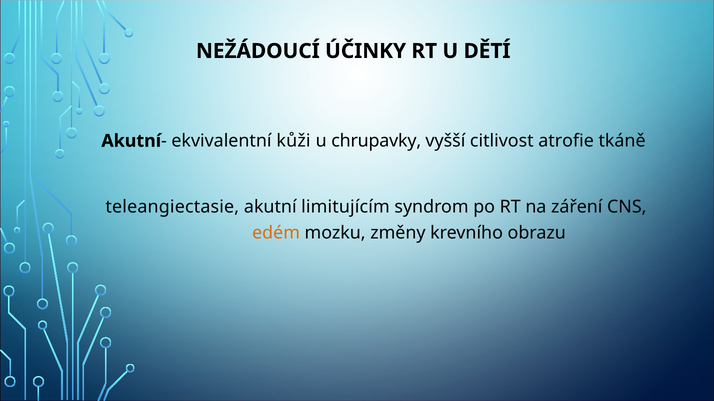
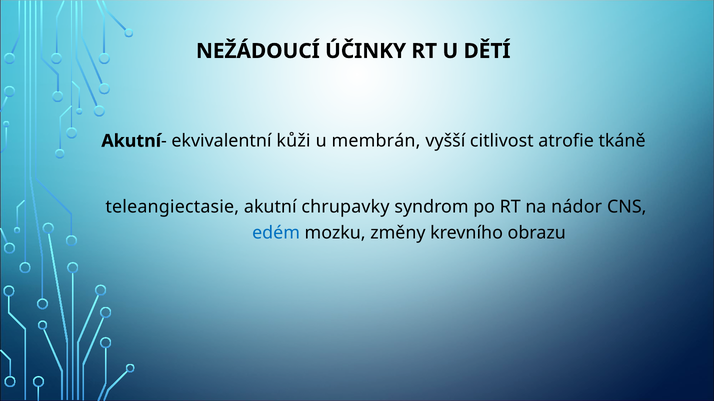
chrupavky: chrupavky -> membrán (376, 141)
limitujícím: limitujícím -> chrupavky (345, 207)
záření: záření -> nádor (577, 207)
edém colour: orange -> blue (276, 233)
